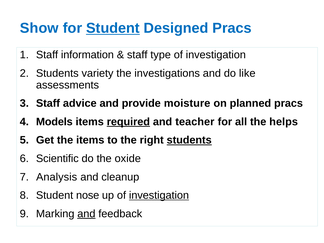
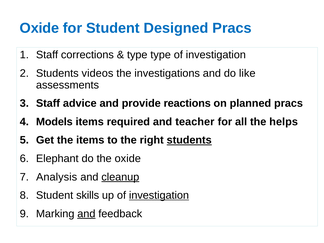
Show: Show -> Oxide (39, 28)
Student underline: present -> none (113, 28)
information: information -> corrections (87, 55)
staff: staff -> type (137, 55)
variety: variety -> videos (97, 73)
moisture: moisture -> reactions (187, 103)
required underline: present -> none (128, 122)
Scientific: Scientific -> Elephant (57, 159)
cleanup underline: none -> present (120, 177)
nose: nose -> skills (88, 195)
